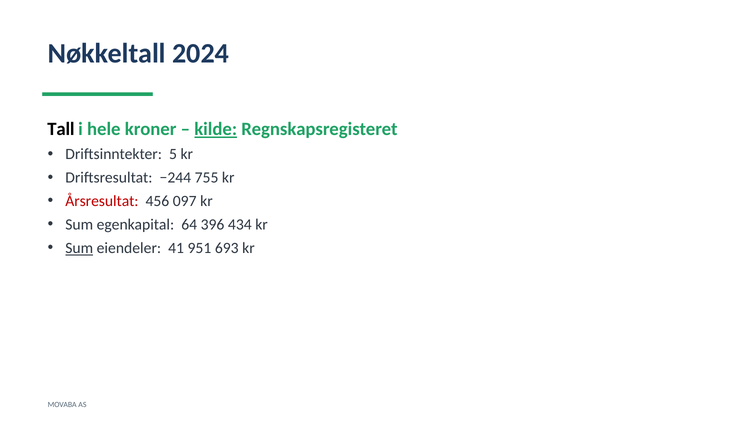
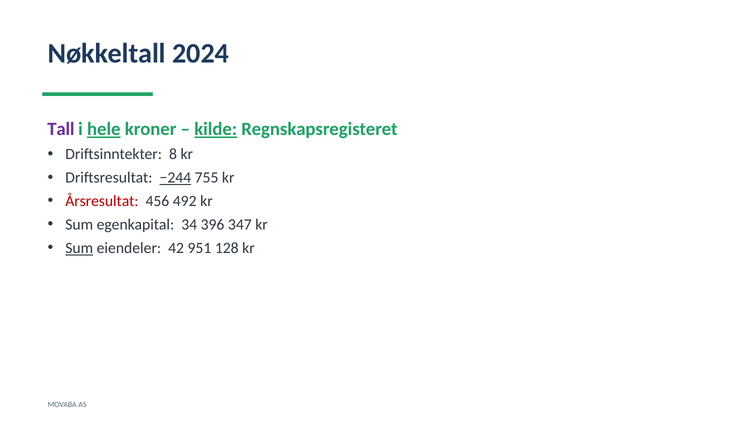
Tall colour: black -> purple (61, 129)
hele underline: none -> present (104, 129)
5: 5 -> 8 (173, 154)
−244 underline: none -> present (175, 178)
097: 097 -> 492 (185, 201)
64: 64 -> 34 (189, 225)
434: 434 -> 347 (240, 225)
41: 41 -> 42 (176, 248)
693: 693 -> 128 (227, 248)
